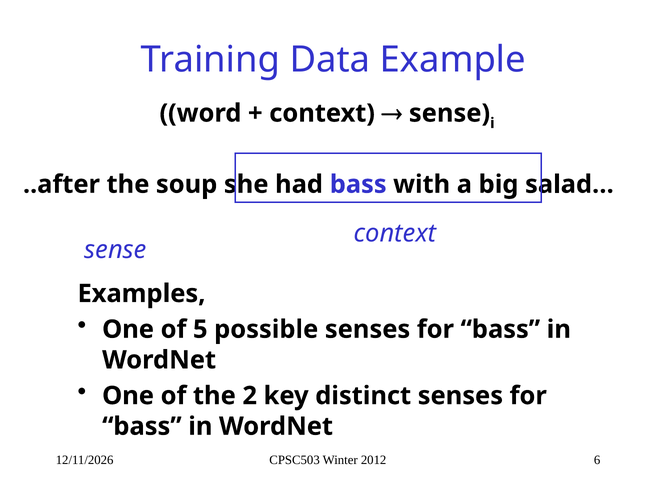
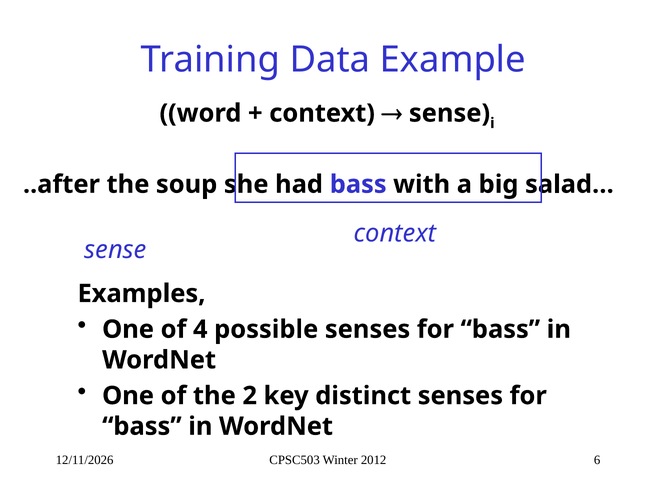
5: 5 -> 4 (200, 329)
